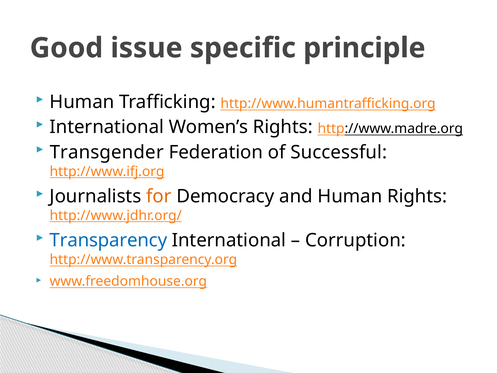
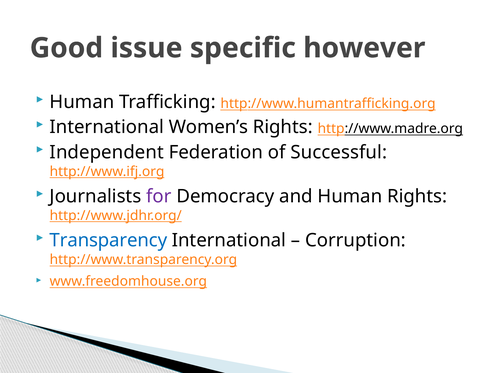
principle: principle -> however (364, 48)
Transgender: Transgender -> Independent (107, 152)
for colour: orange -> purple (159, 196)
